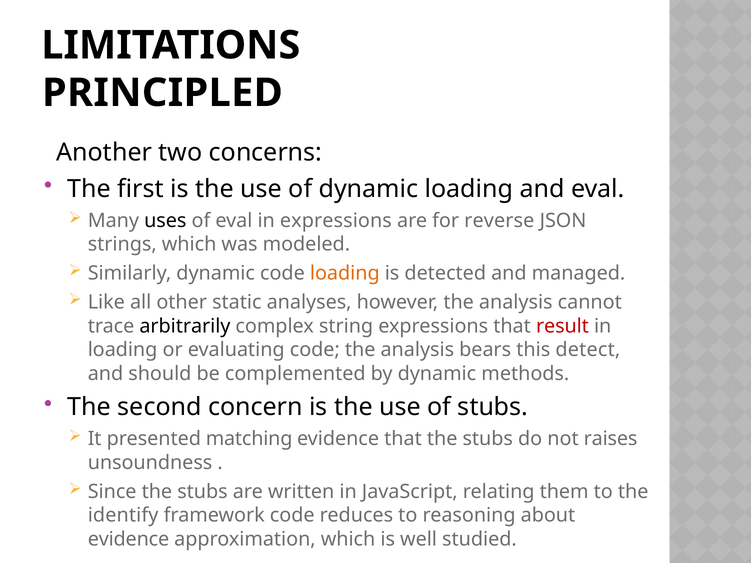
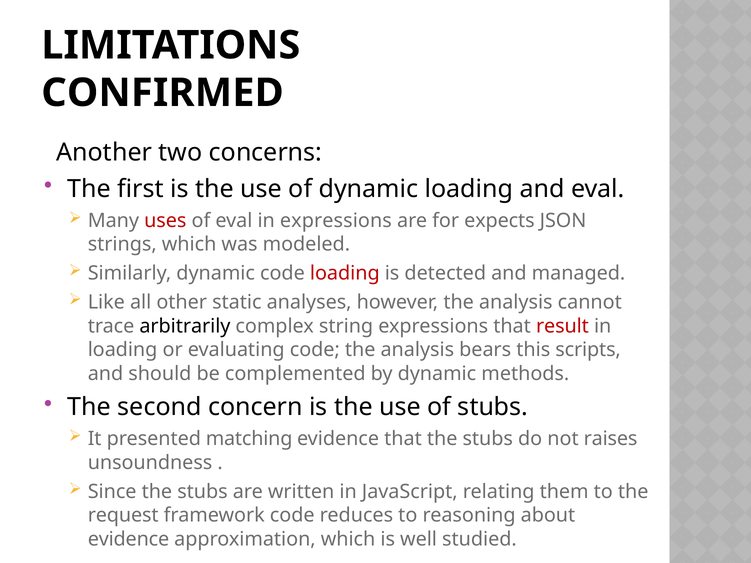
PRINCIPLED: PRINCIPLED -> CONFIRMED (162, 93)
uses colour: black -> red (165, 221)
reverse: reverse -> expects (499, 221)
loading colour: orange -> red (345, 273)
detect: detect -> scripts (588, 350)
identify: identify -> request (123, 516)
